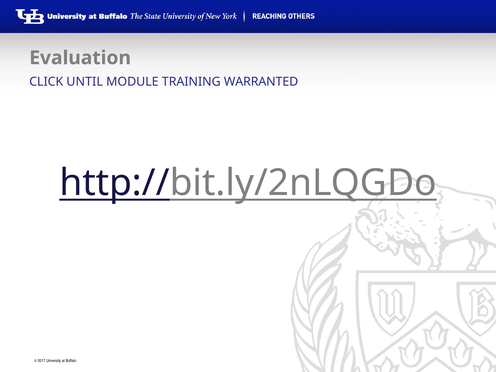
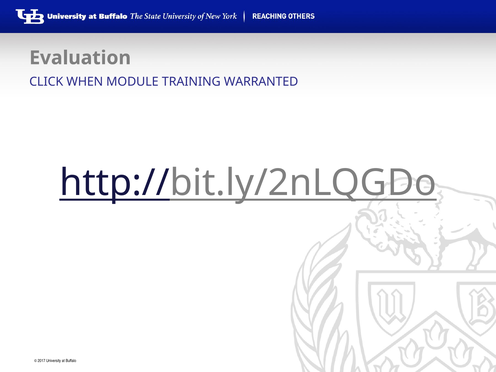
UNTIL: UNTIL -> WHEN (85, 82)
